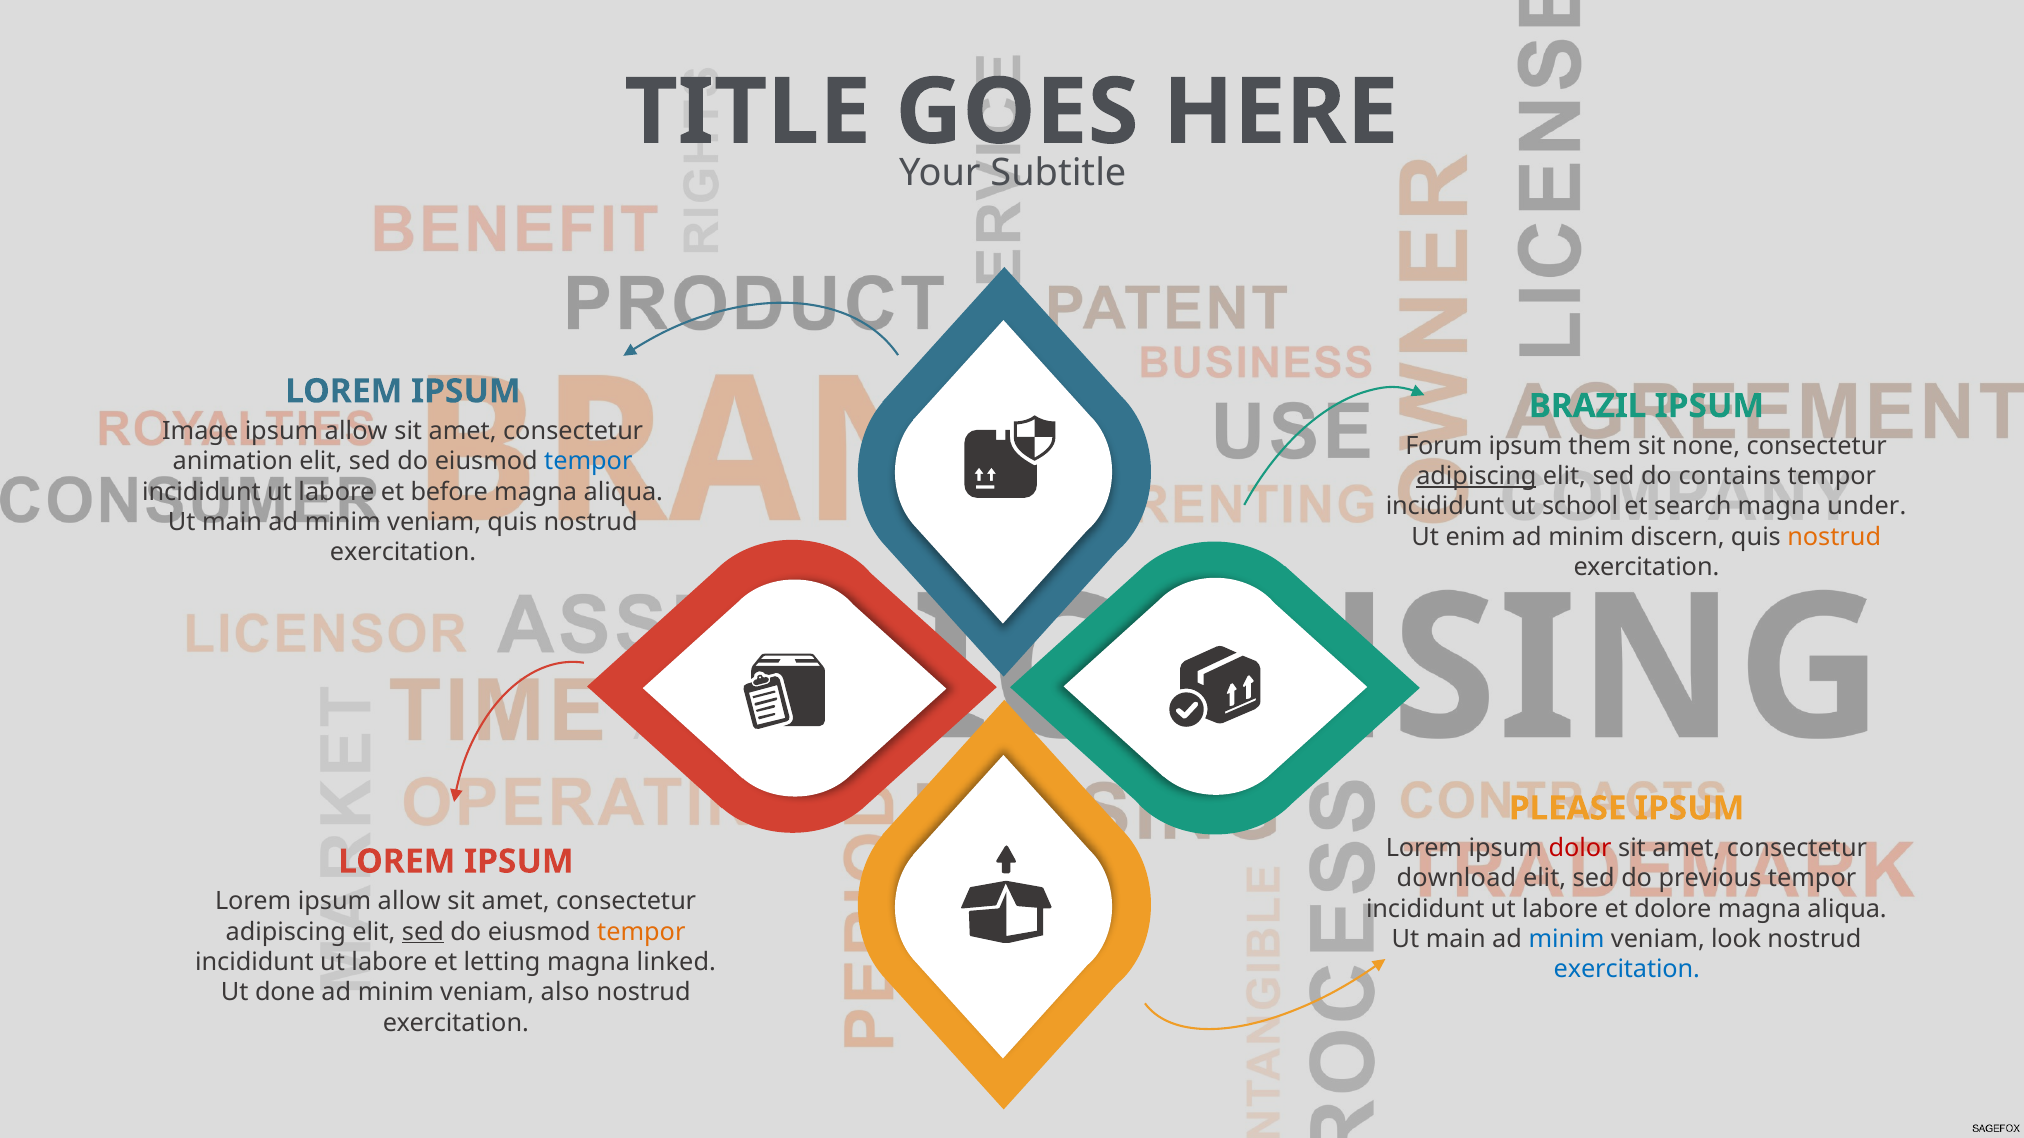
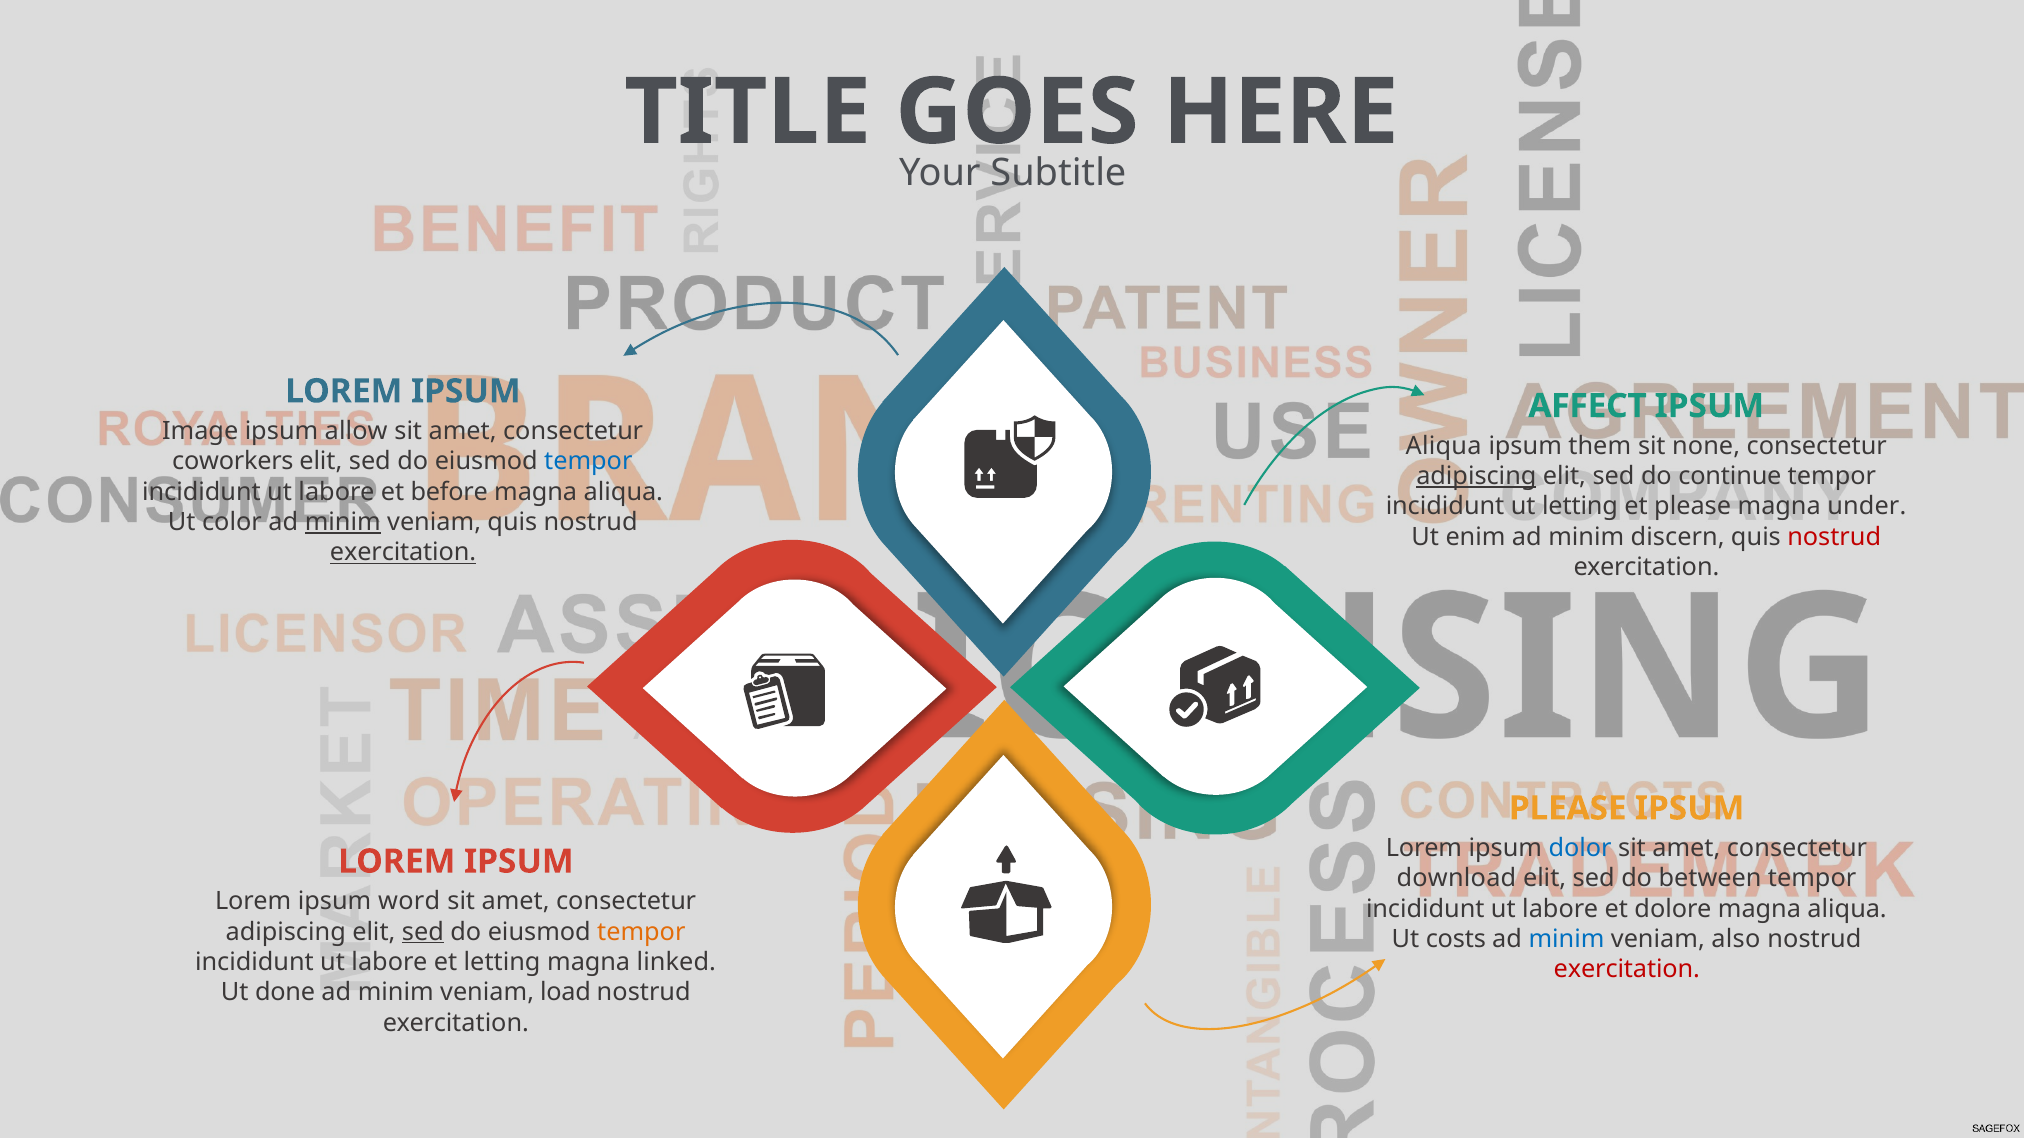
BRAZIL: BRAZIL -> AFFECT (1588, 406)
Forum: Forum -> Aliqua (1444, 446)
animation: animation -> coworkers (233, 462)
contains: contains -> continue (1730, 476)
ut school: school -> letting (1580, 507)
et search: search -> please (1693, 507)
main: main -> color (232, 522)
minim underline: none -> present (343, 522)
nostrud colour: orange -> red (1834, 537)
exercitation underline: none -> present (403, 553)
dolor colour: red -> blue (1580, 849)
previous: previous -> between (1710, 879)
Lorem ipsum allow: allow -> word (409, 902)
main: main -> costs (1456, 940)
look: look -> also (1736, 940)
exercitation colour: blue -> red (1627, 970)
also: also -> load (565, 993)
